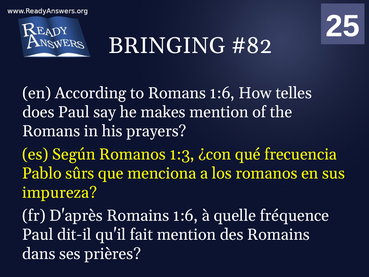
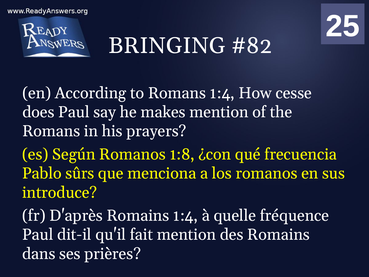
Romans 1:6: 1:6 -> 1:4 (222, 93)
telles: telles -> cesse (294, 93)
1:3: 1:3 -> 1:8 (182, 154)
impureza: impureza -> introduce (60, 192)
Romains 1:6: 1:6 -> 1:4 (185, 215)
